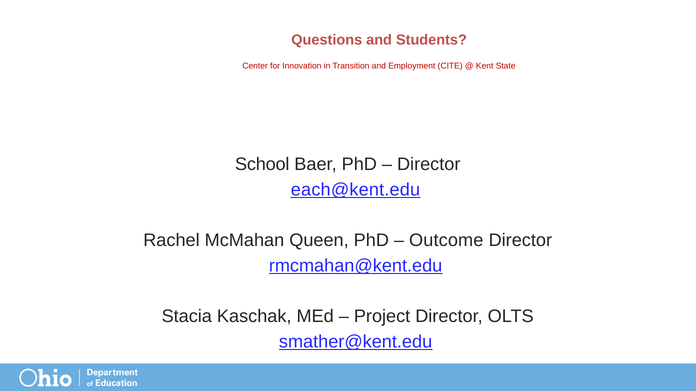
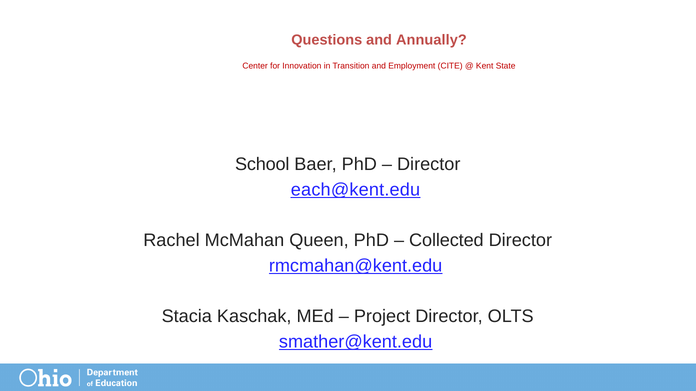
Students: Students -> Annually (431, 40)
Outcome: Outcome -> Collected (446, 241)
